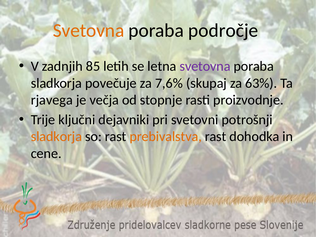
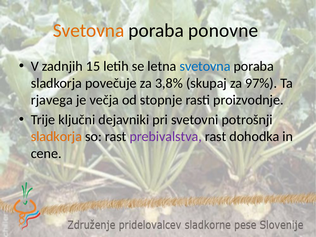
področje: področje -> ponovne (223, 31)
85: 85 -> 15 (93, 66)
svetovna colour: purple -> blue (205, 66)
7,6%: 7,6% -> 3,8% (169, 83)
63%: 63% -> 97% (261, 83)
prebivalstva colour: orange -> purple (166, 137)
